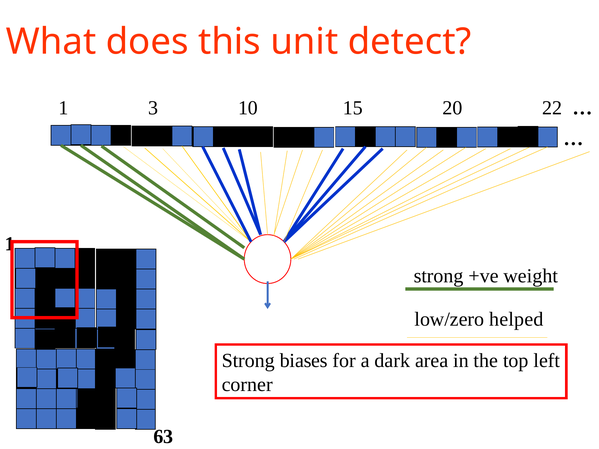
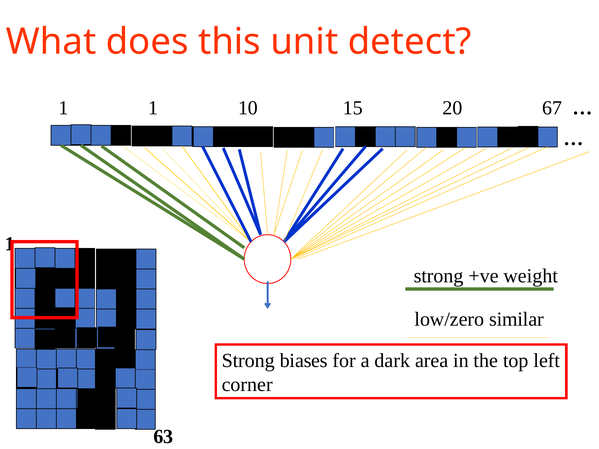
1 3: 3 -> 1 (153, 108)
22: 22 -> 67 (552, 108)
helped: helped -> similar (516, 319)
